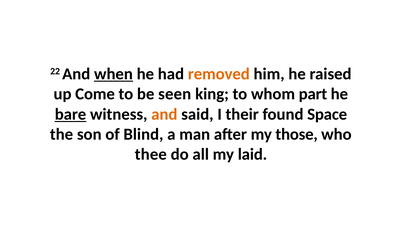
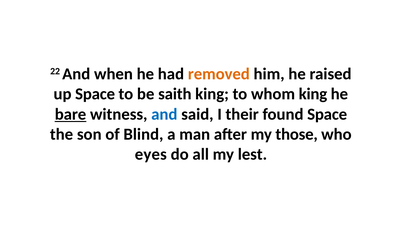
when underline: present -> none (113, 74)
up Come: Come -> Space (95, 94)
seen: seen -> saith (175, 94)
whom part: part -> king (313, 94)
and colour: orange -> blue (164, 114)
thee: thee -> eyes (151, 154)
laid: laid -> lest (252, 154)
